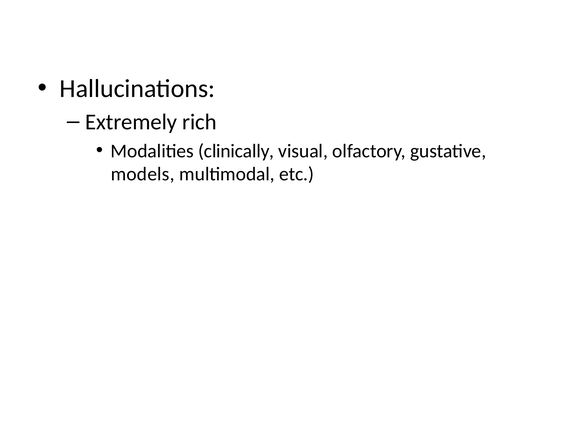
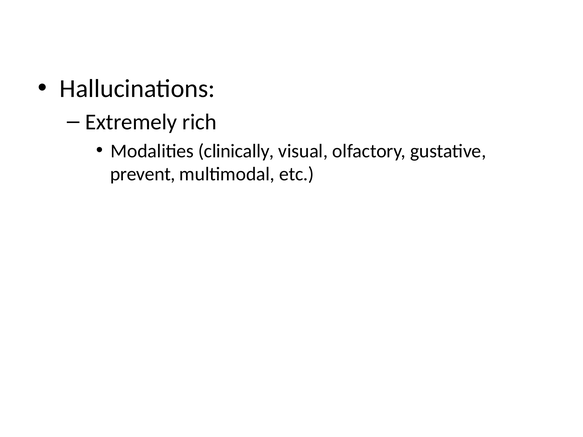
models: models -> prevent (143, 174)
